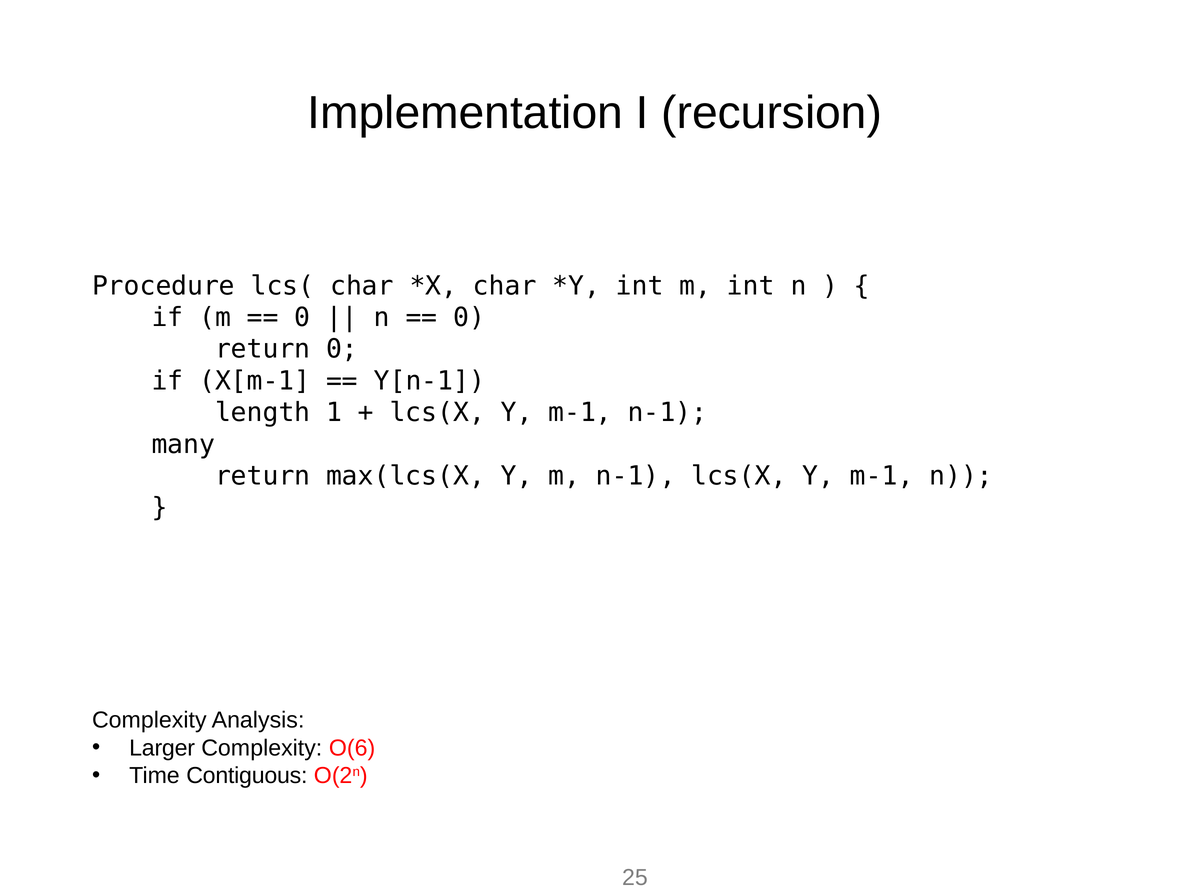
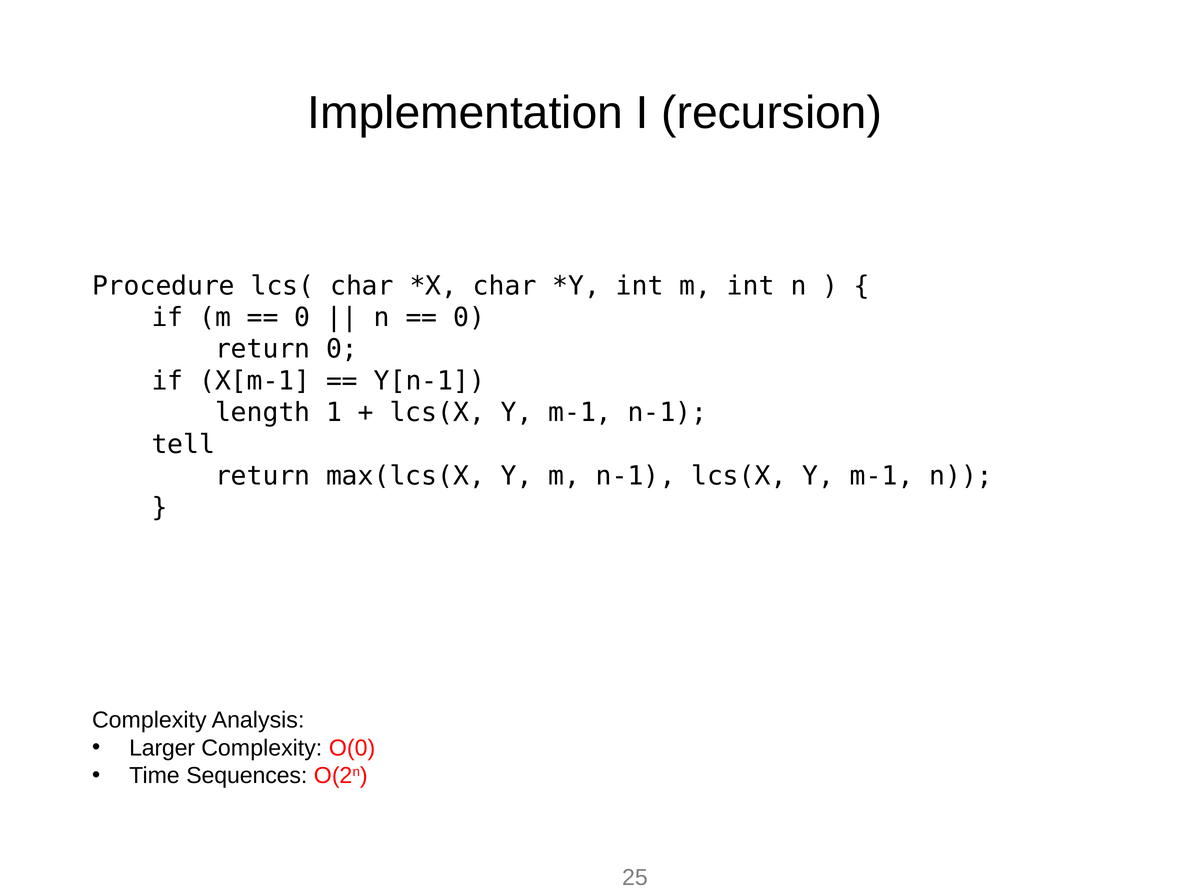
many: many -> tell (183, 445)
O(6: O(6 -> O(0 (352, 748)
Contiguous: Contiguous -> Sequences (247, 776)
